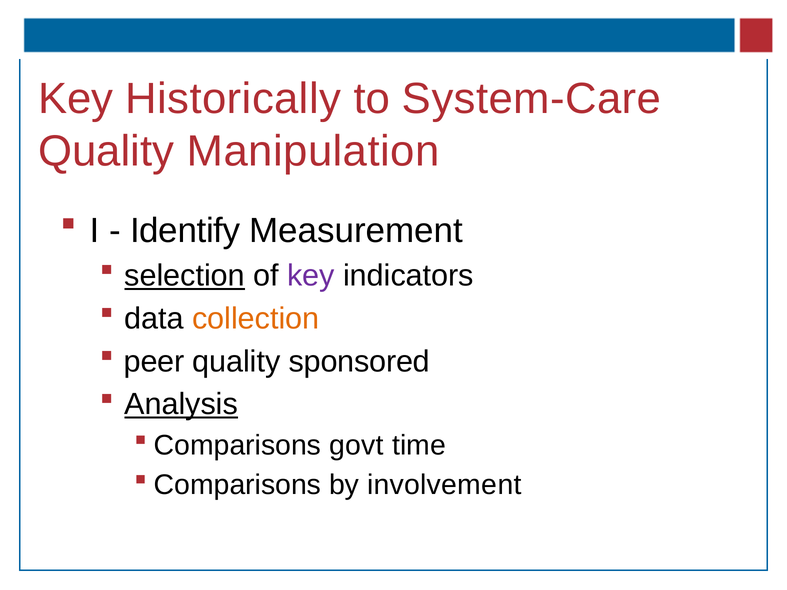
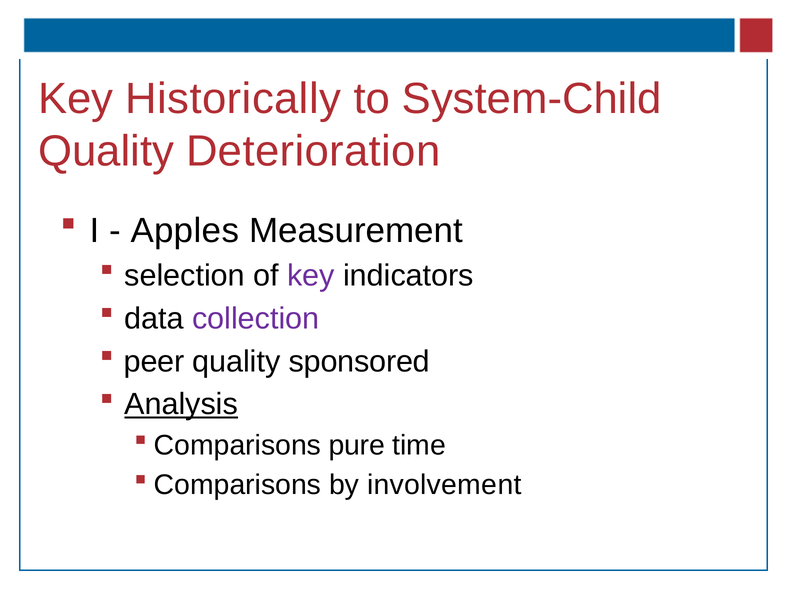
System-Care: System-Care -> System-Child (532, 99)
Manipulation: Manipulation -> Deterioration (313, 151)
Identify: Identify -> Apples (185, 231)
selection underline: present -> none (185, 276)
collection colour: orange -> purple (256, 319)
govt: govt -> pure (357, 445)
